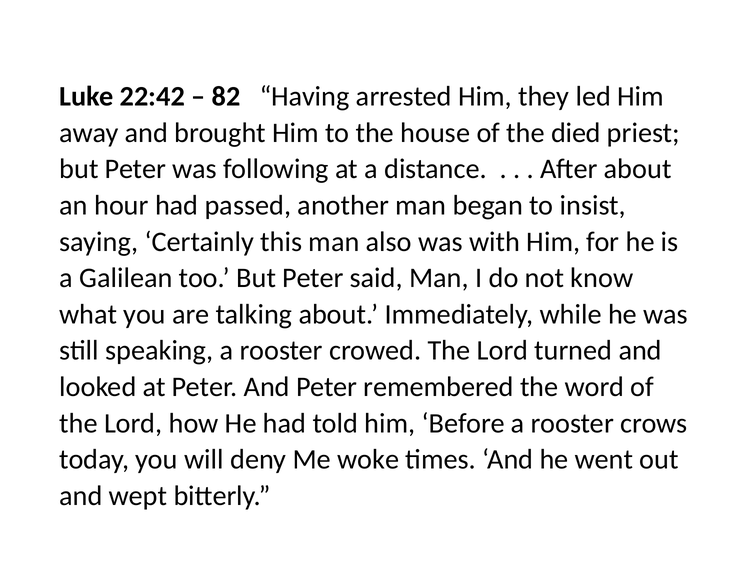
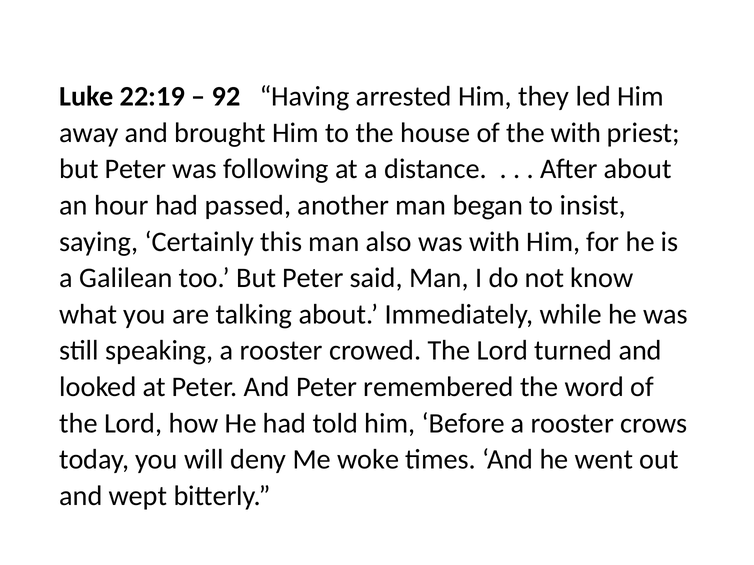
22:42: 22:42 -> 22:19 (152, 97)
82: 82 -> 92 (226, 97)
the died: died -> with (576, 133)
